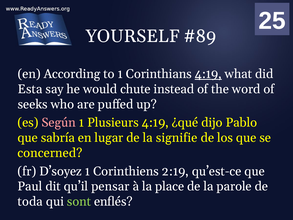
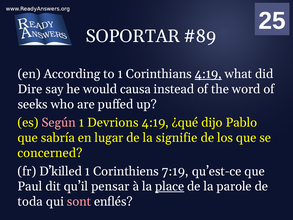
YOURSELF: YOURSELF -> SOPORTAR (133, 36)
Esta: Esta -> Dire (30, 89)
chute: chute -> causa (135, 89)
Plusieurs: Plusieurs -> Devrions (113, 122)
D’soyez: D’soyez -> D’killed (61, 171)
2:19: 2:19 -> 7:19 (175, 171)
place underline: none -> present (170, 186)
sont colour: light green -> pink (79, 201)
